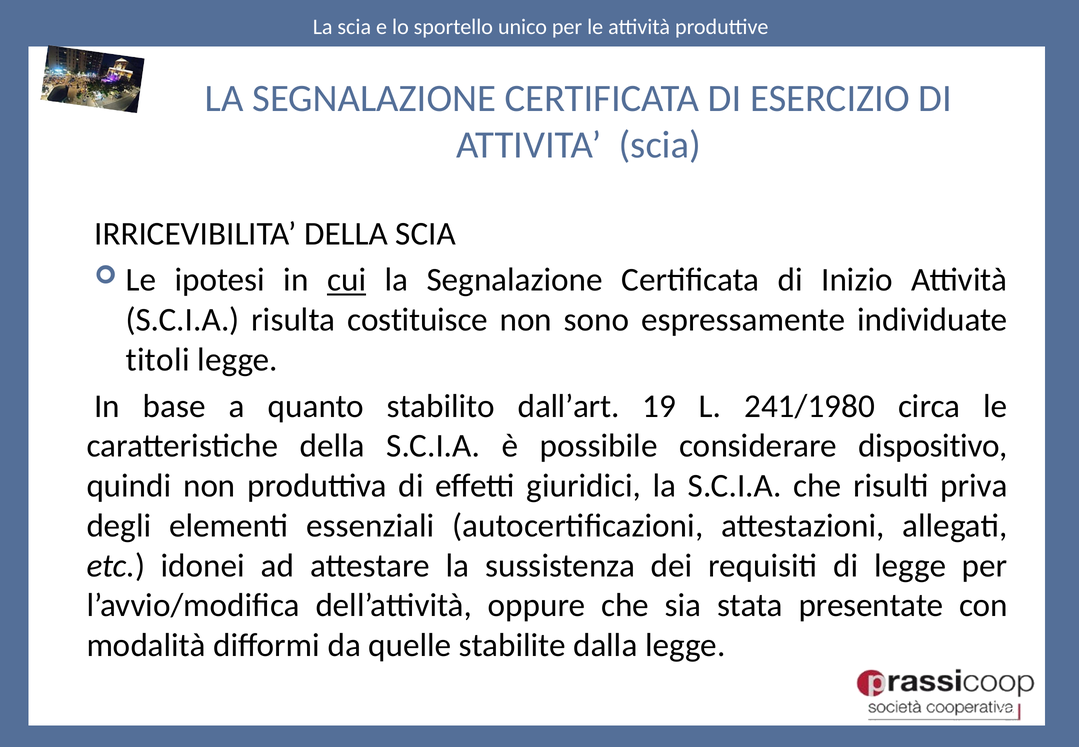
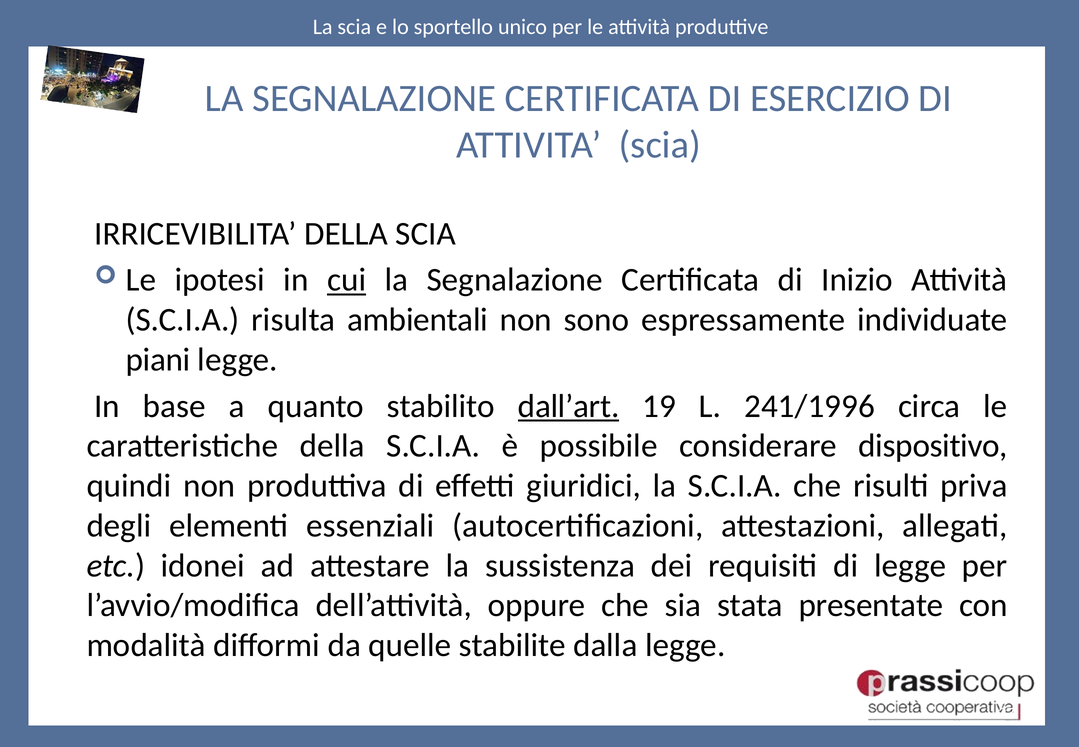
costituisce: costituisce -> ambientali (418, 320)
titoli: titoli -> piani (158, 360)
dall’art underline: none -> present (569, 406)
241/1980: 241/1980 -> 241/1996 (810, 406)
